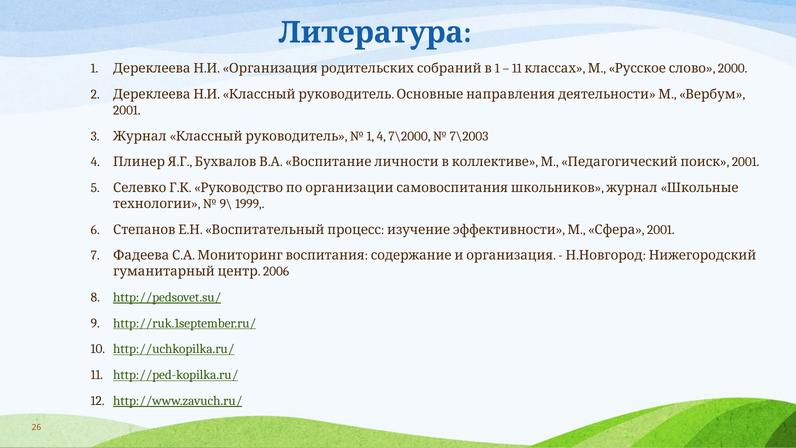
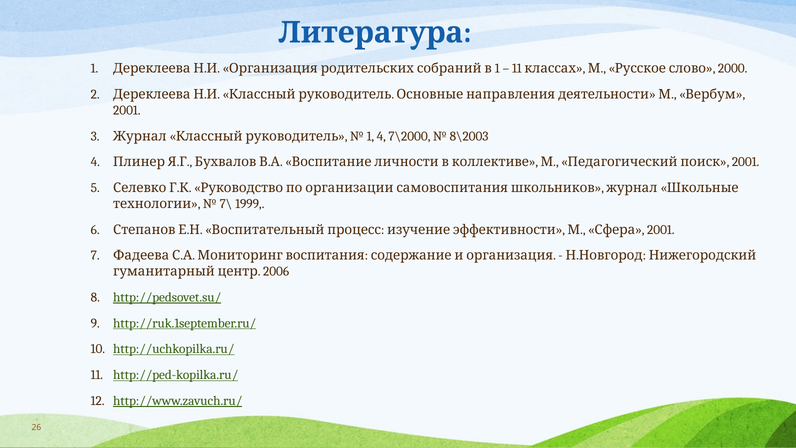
7\2003: 7\2003 -> 8\2003 (469, 136)
9\: 9\ -> 7\ (226, 204)
